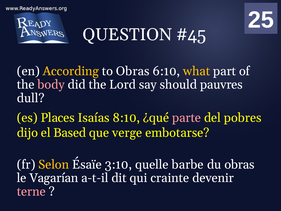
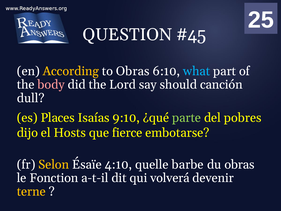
what colour: yellow -> light blue (197, 71)
pauvres: pauvres -> canción (221, 85)
8:10: 8:10 -> 9:10 (126, 118)
parte colour: pink -> light green (187, 118)
Based: Based -> Hosts (70, 133)
verge: verge -> fierce (127, 133)
3:10: 3:10 -> 4:10 (118, 164)
Vagarían: Vagarían -> Fonction (54, 178)
crainte: crainte -> volverá (170, 178)
terne colour: pink -> yellow (31, 191)
